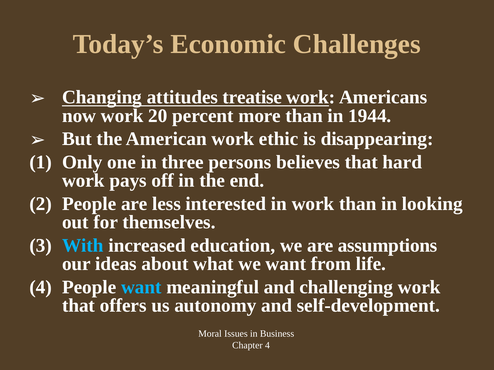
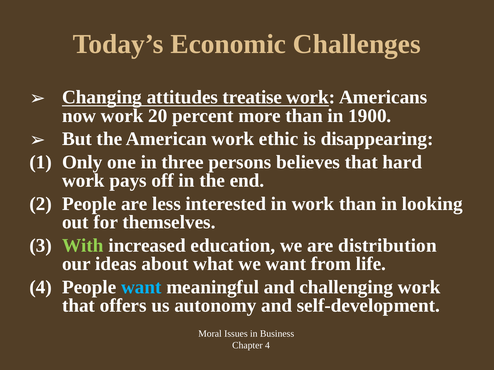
1944: 1944 -> 1900 (370, 116)
With colour: light blue -> light green (83, 246)
assumptions: assumptions -> distribution (387, 246)
